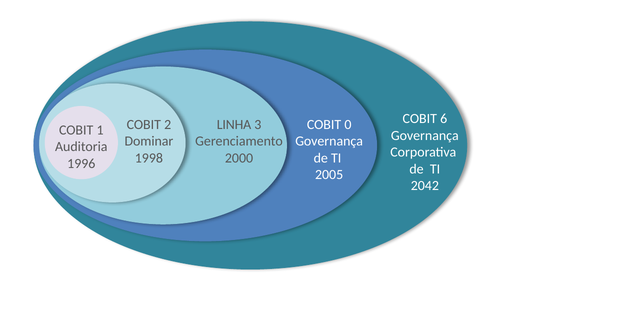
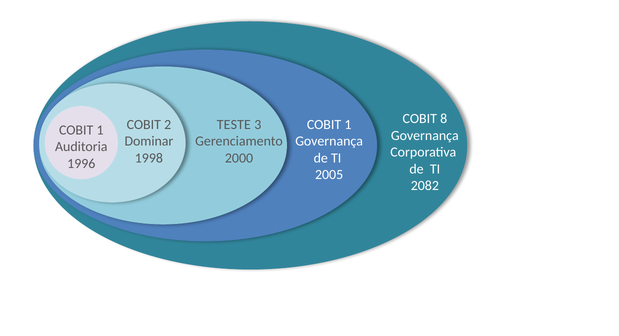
6: 6 -> 8 (444, 119)
LINHA: LINHA -> TESTE (234, 124)
0: 0 -> 1 (348, 124)
2042: 2042 -> 2082 (425, 186)
